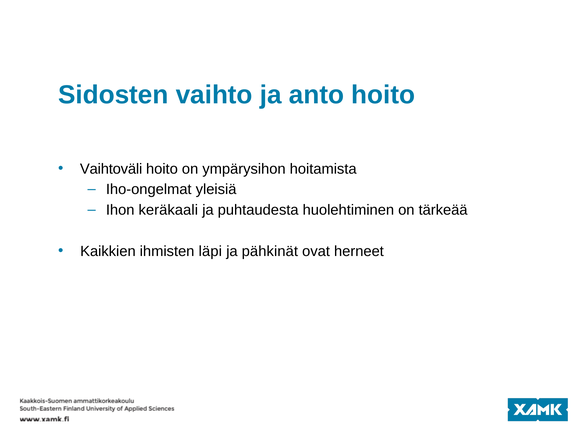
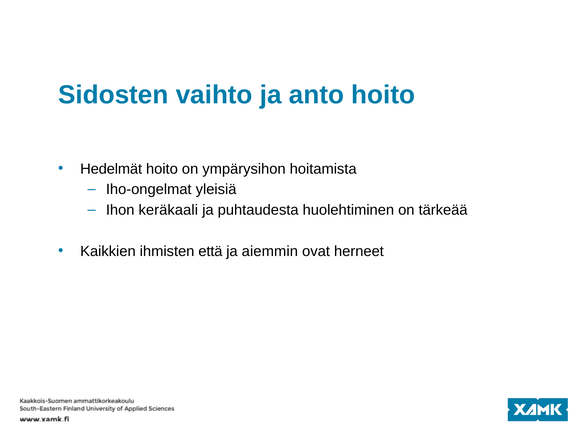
Vaihtoväli: Vaihtoväli -> Hedelmät (111, 169)
läpi: läpi -> että (210, 251)
pähkinät: pähkinät -> aiemmin (270, 251)
